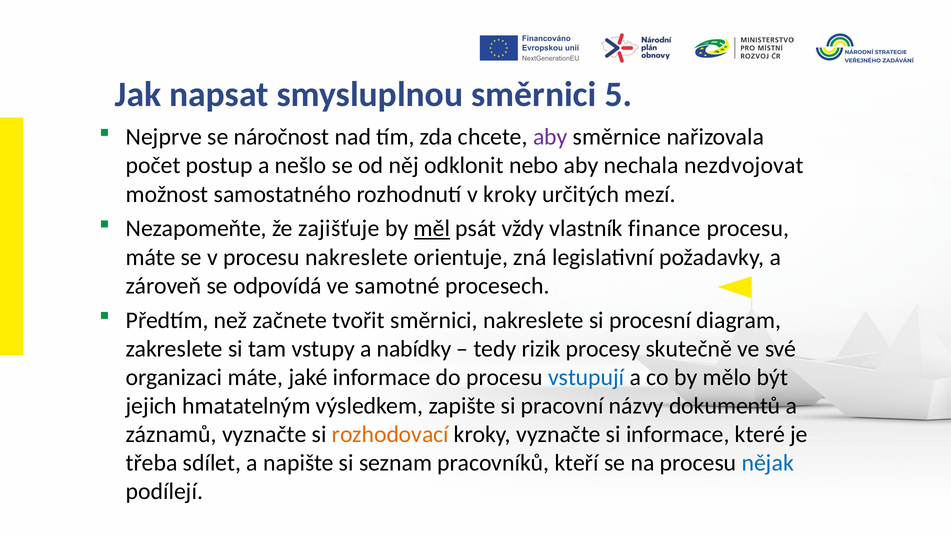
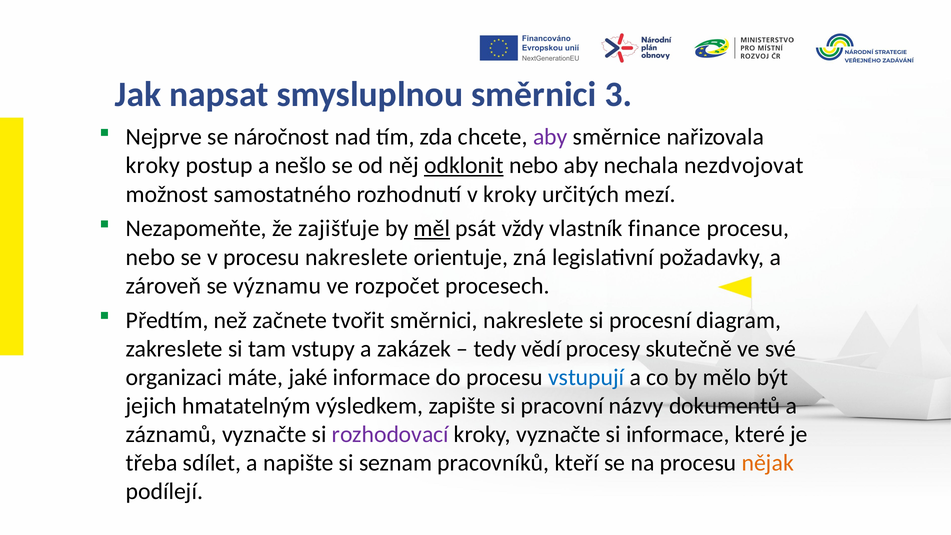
5: 5 -> 3 (618, 95)
počet: počet -> kroky (153, 166)
odklonit underline: none -> present (464, 166)
máte: máte -> nebo (151, 257)
odpovídá: odpovídá -> významu (277, 286)
samotné: samotné -> rozpočet (397, 286)
nabídky: nabídky -> zakázek (414, 349)
rizik: rizik -> vědí (541, 349)
rozhodovací colour: orange -> purple (390, 434)
nějak colour: blue -> orange (768, 463)
